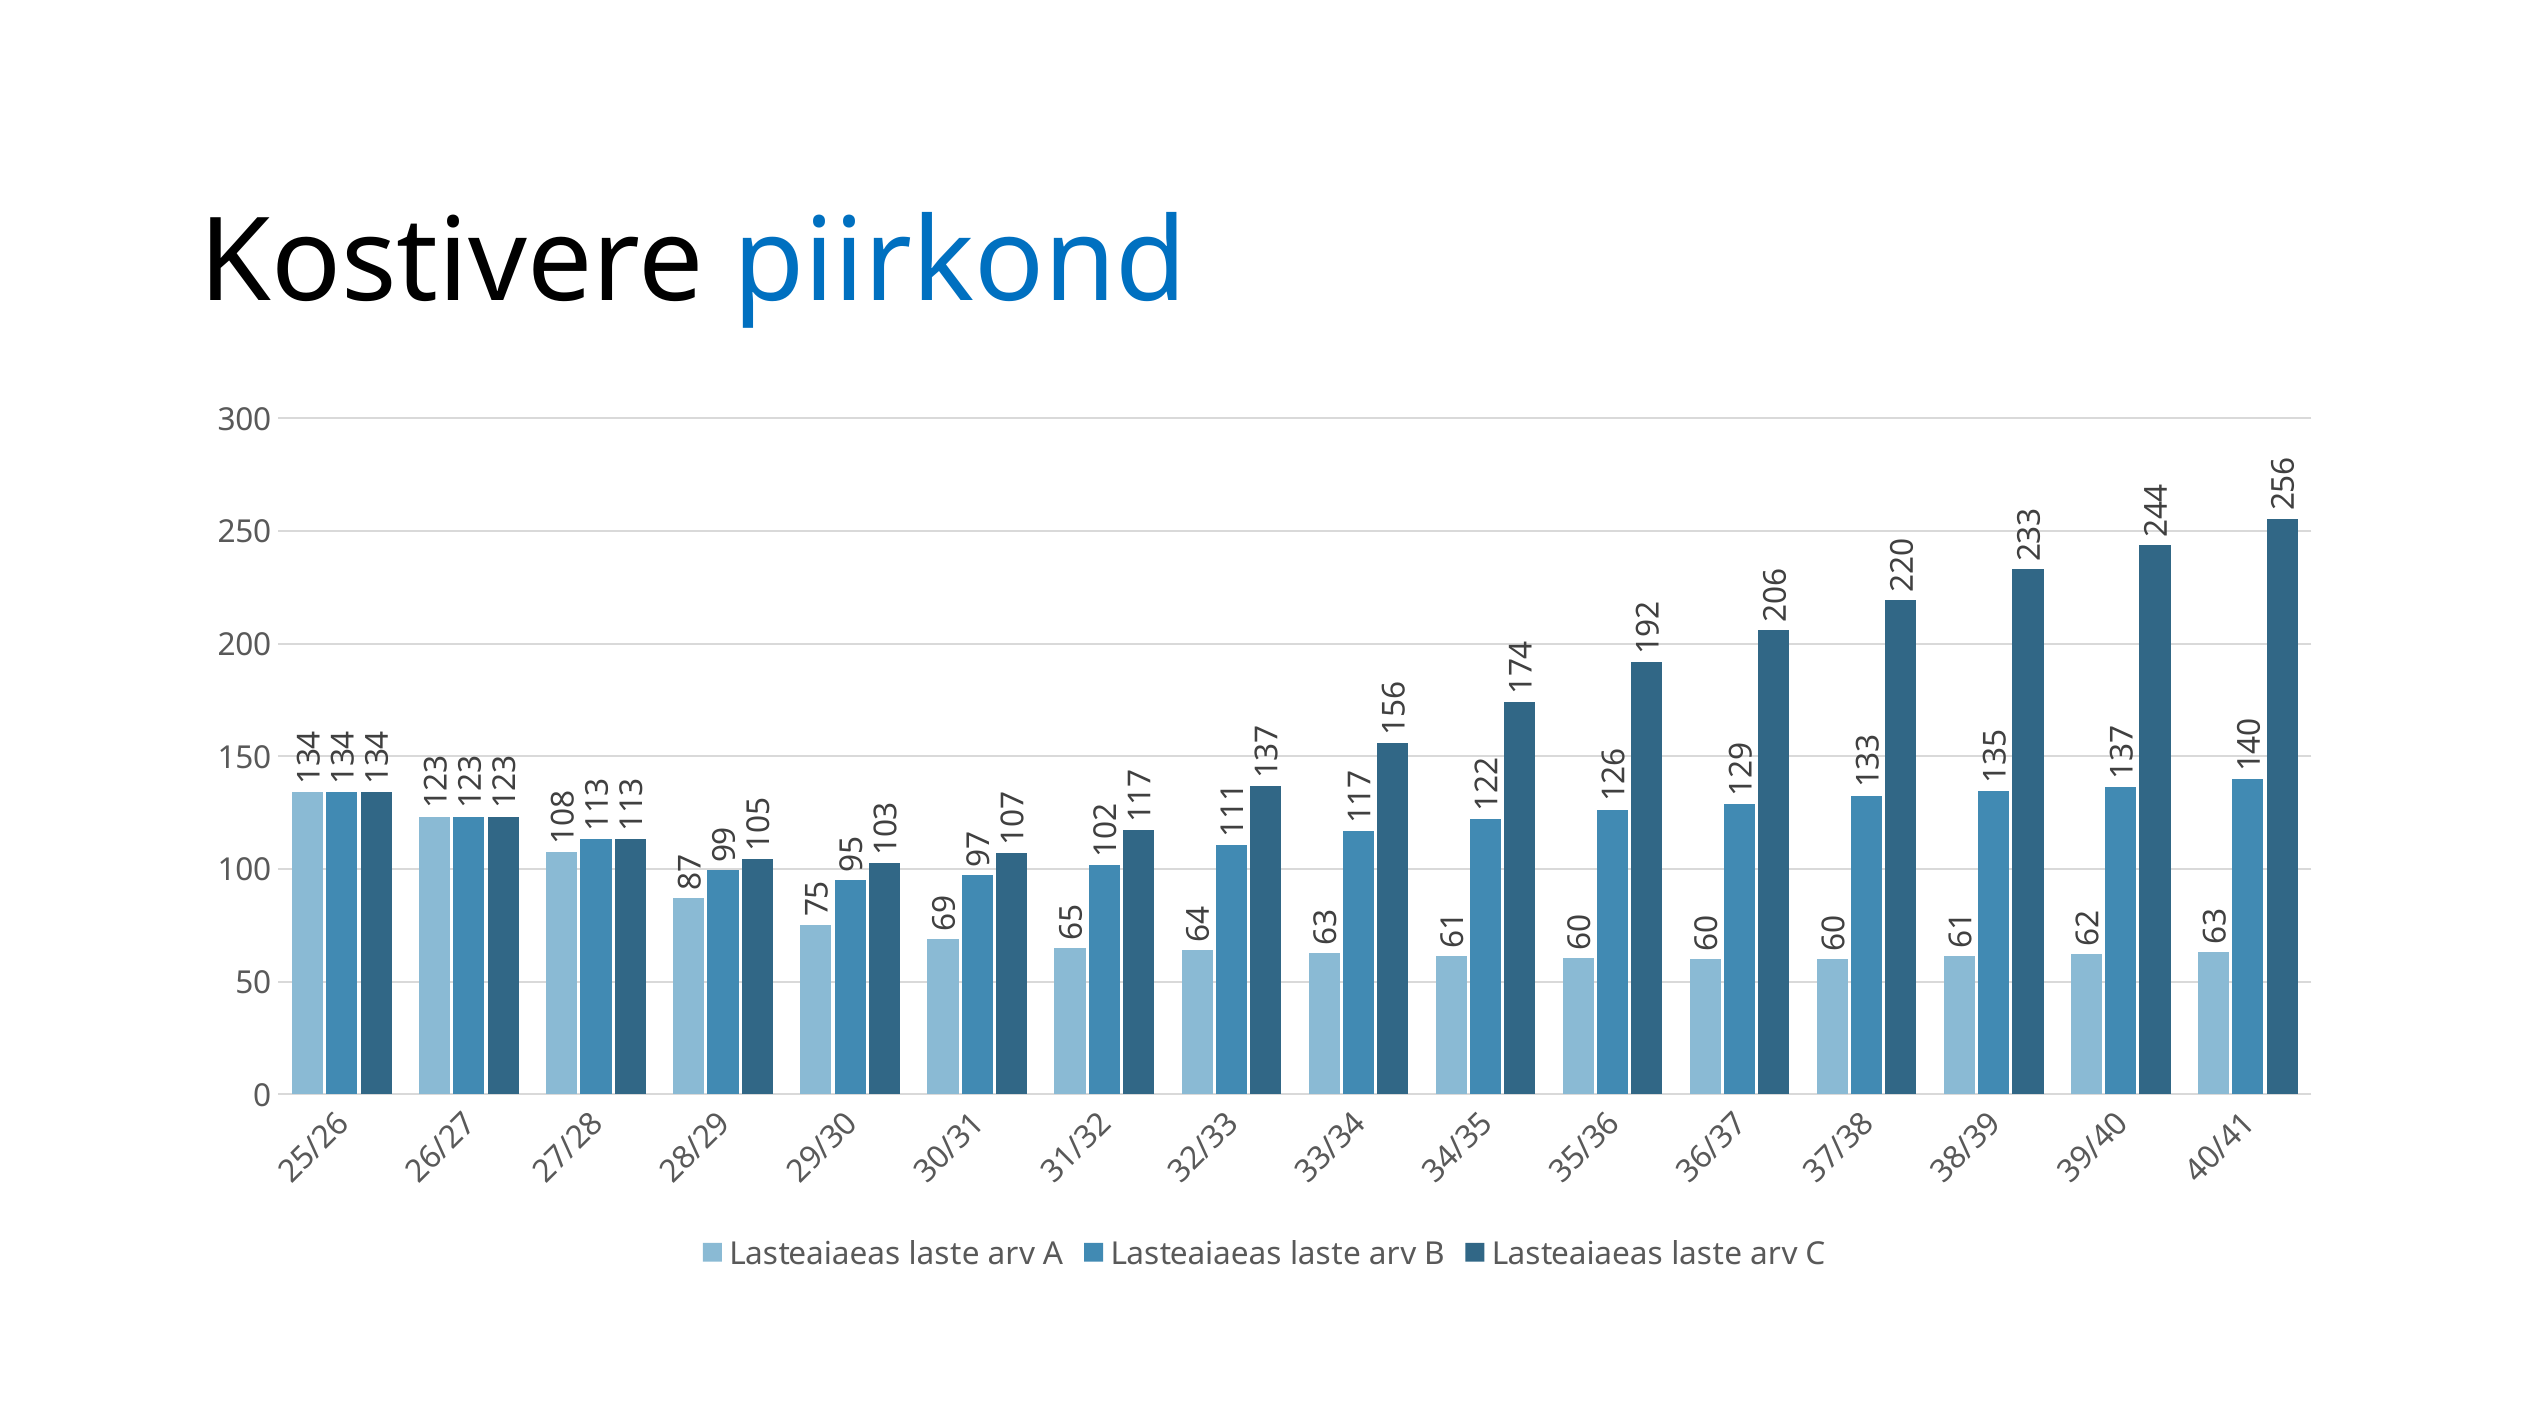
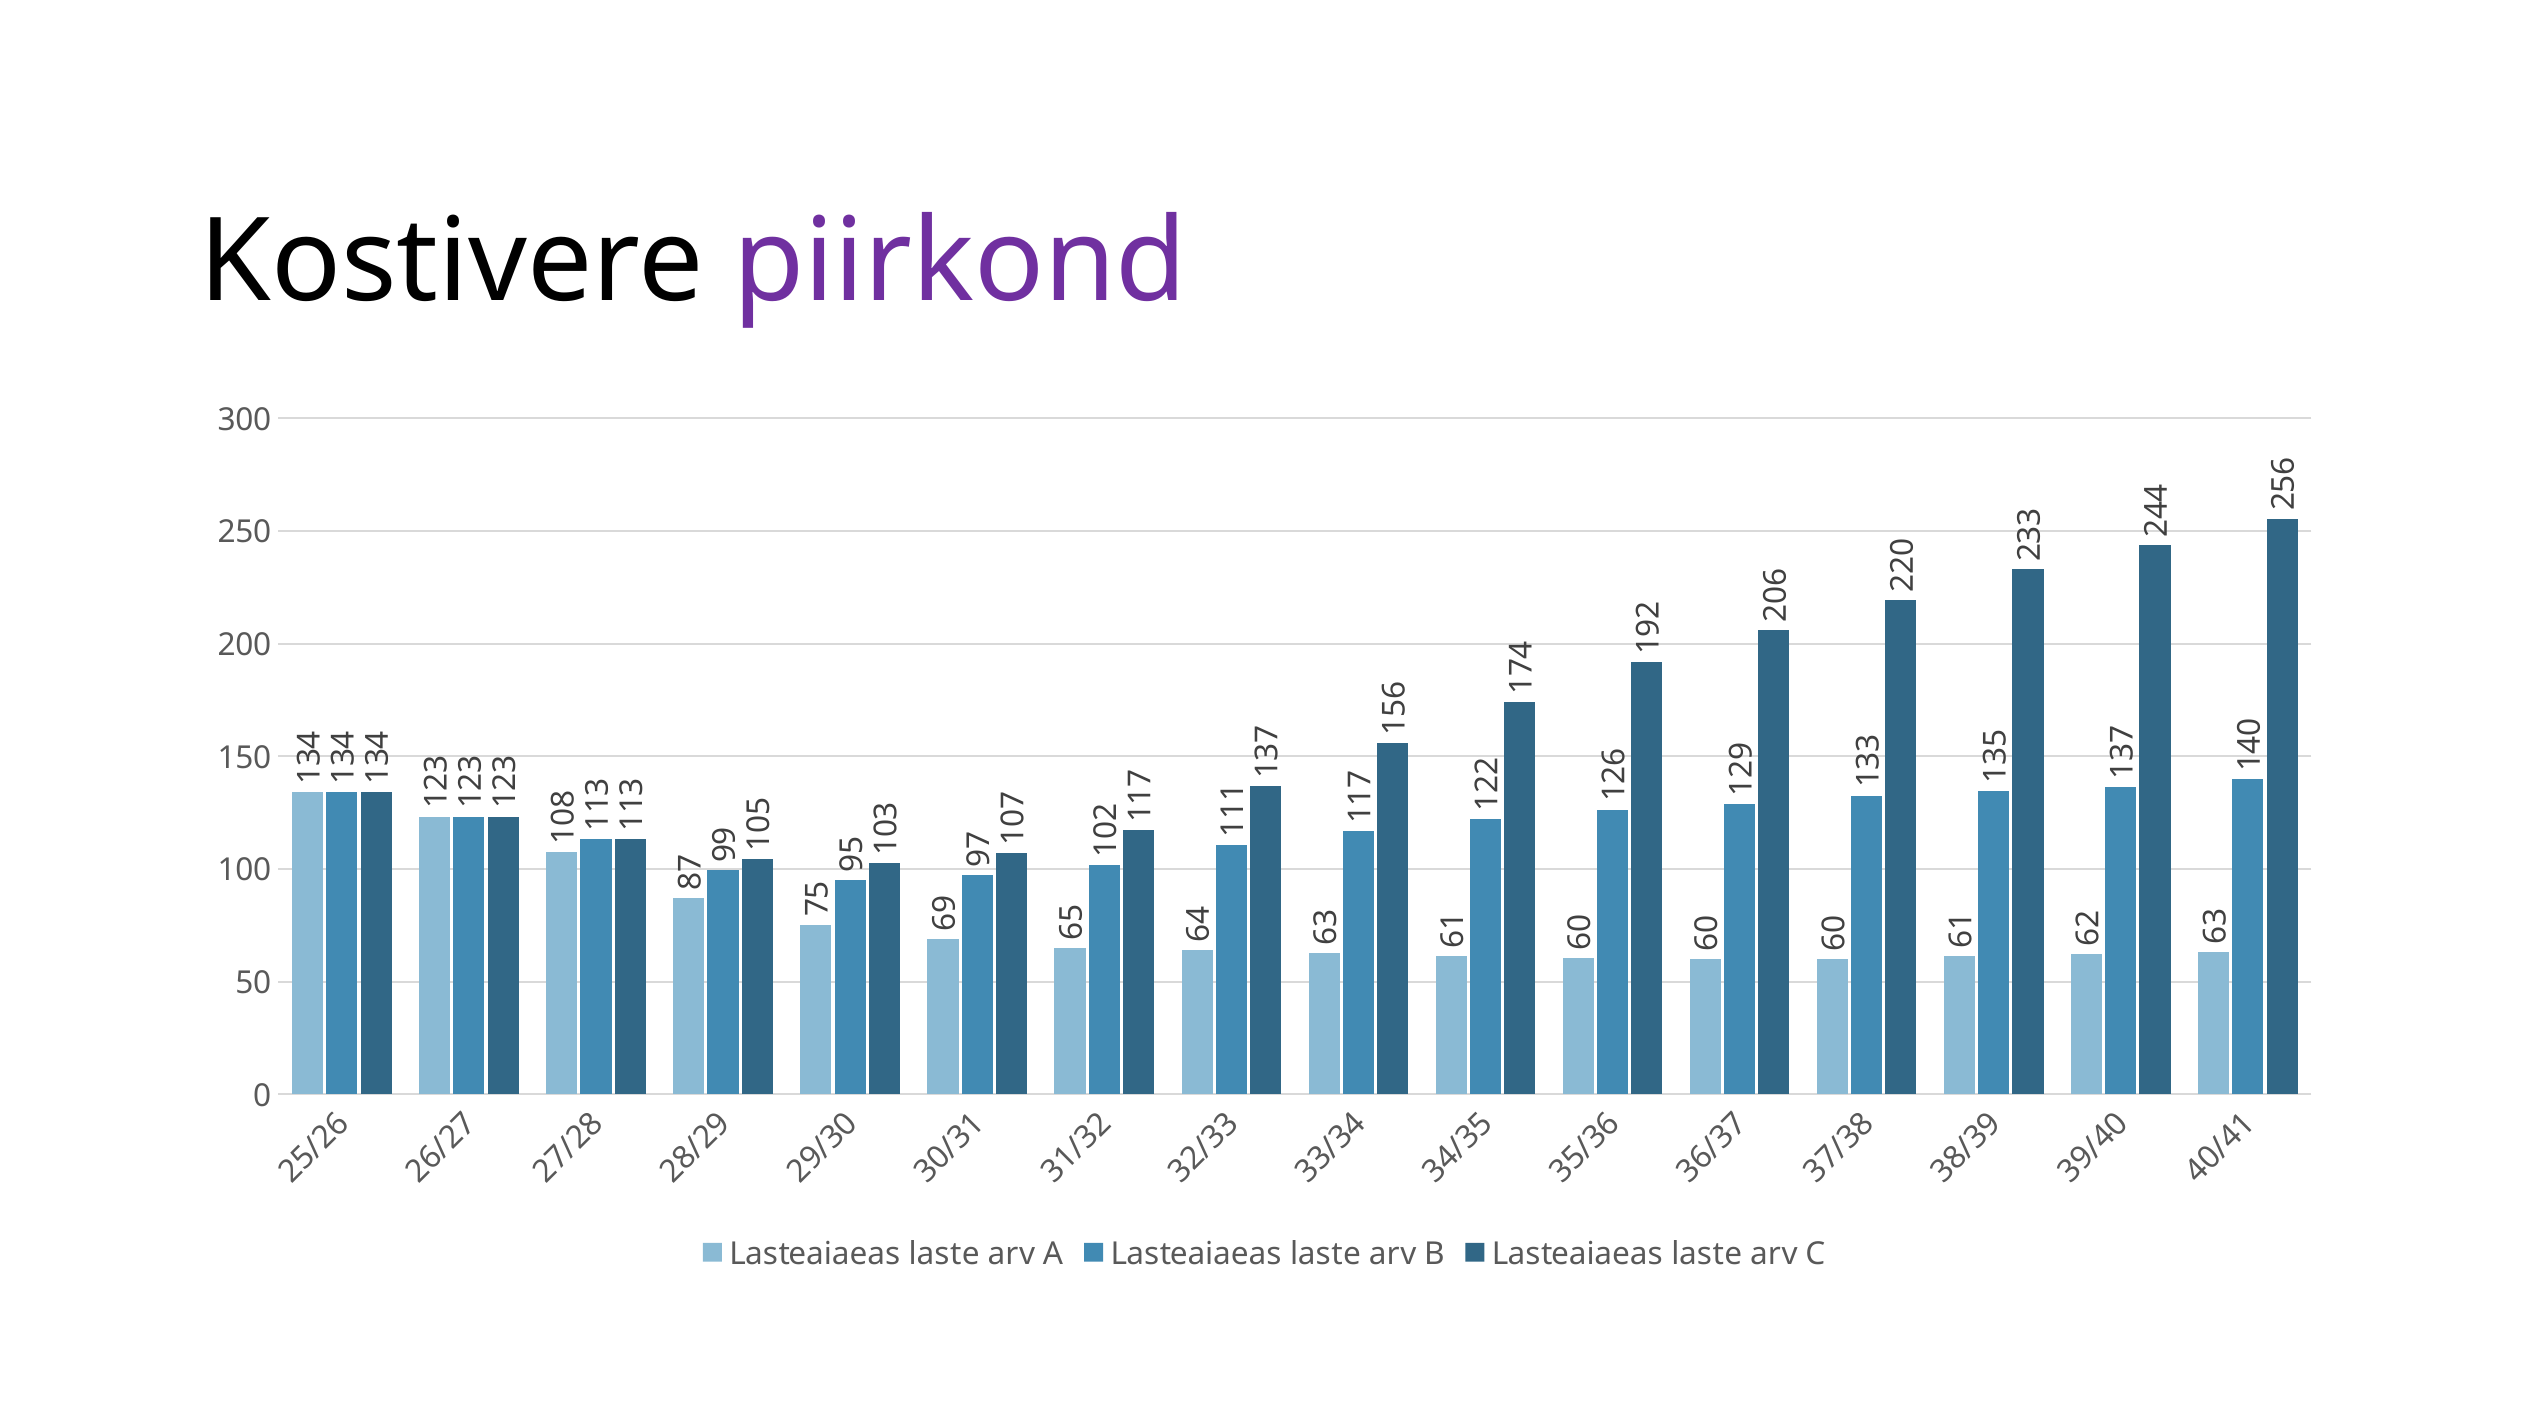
piirkond colour: blue -> purple (960, 263)
